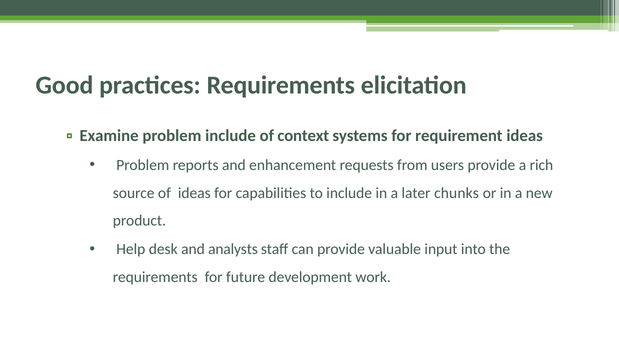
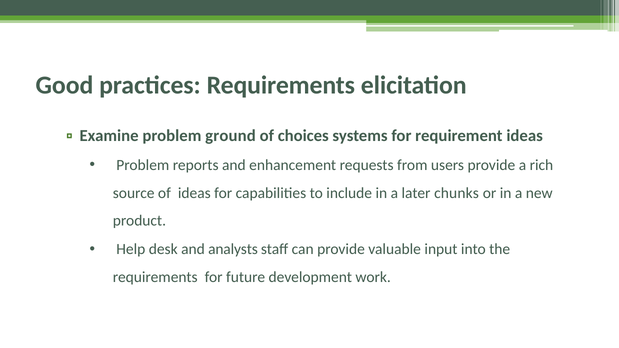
problem include: include -> ground (230, 136)
context: context -> choices (303, 136)
